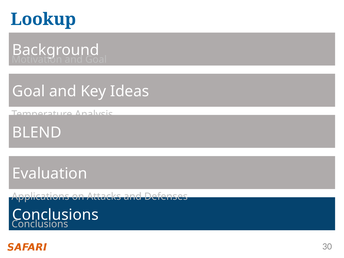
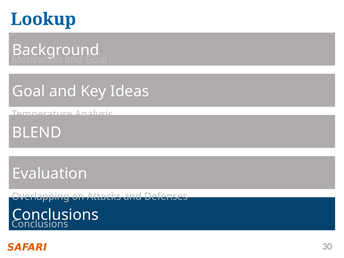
Applications: Applications -> Overlapping (40, 197)
